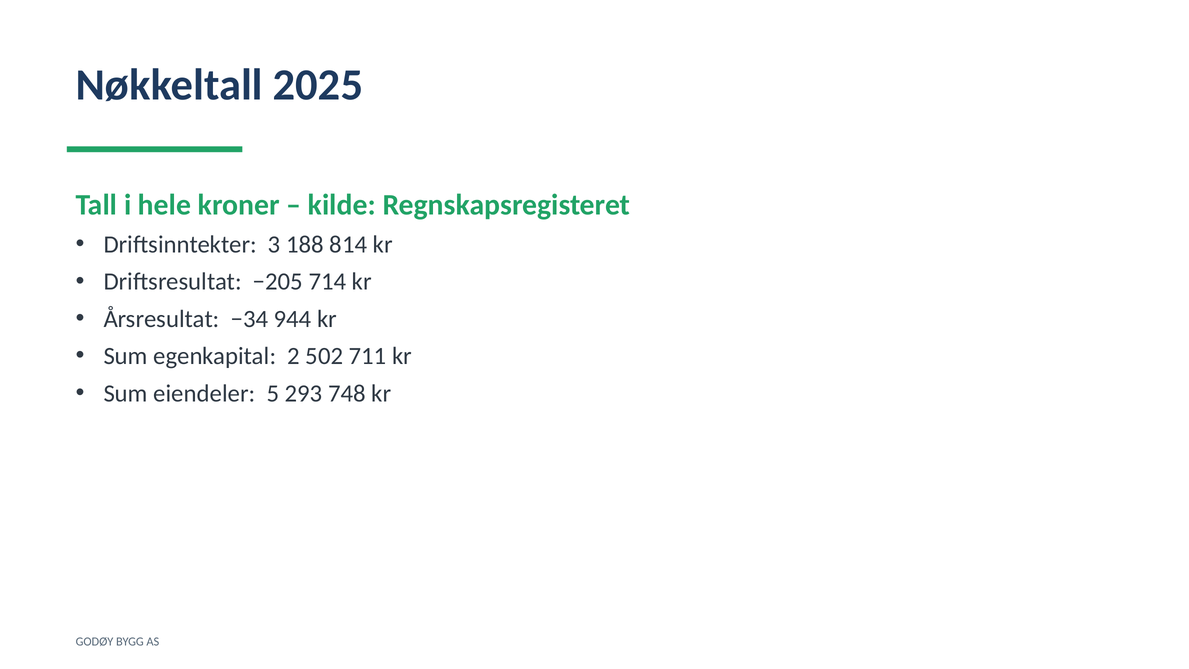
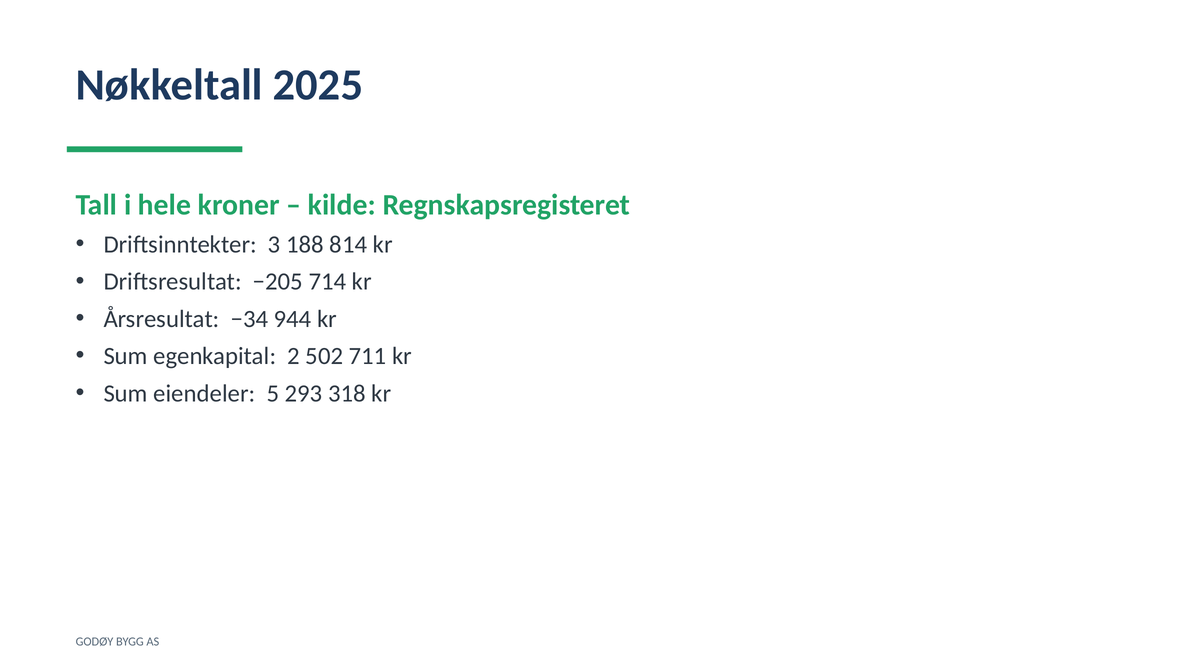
748: 748 -> 318 (347, 393)
